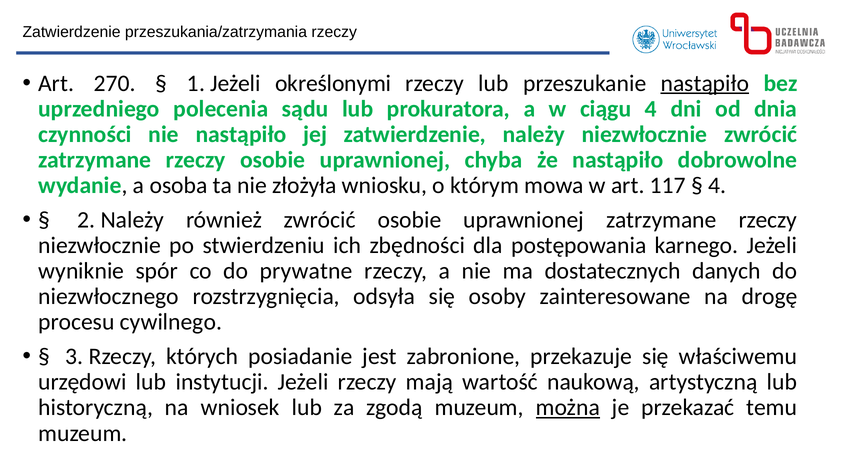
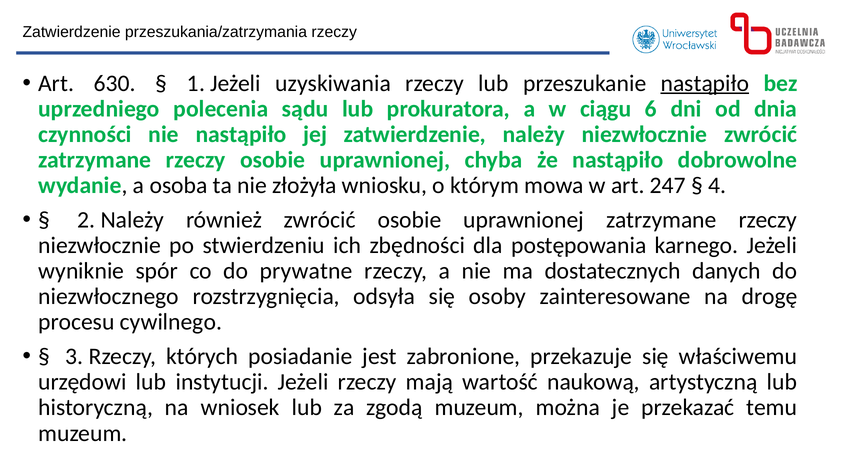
270: 270 -> 630 (115, 83)
określonymi: określonymi -> uzyskiwania (333, 83)
ciągu 4: 4 -> 6 (651, 109)
117: 117 -> 247 (668, 186)
można underline: present -> none (568, 408)
